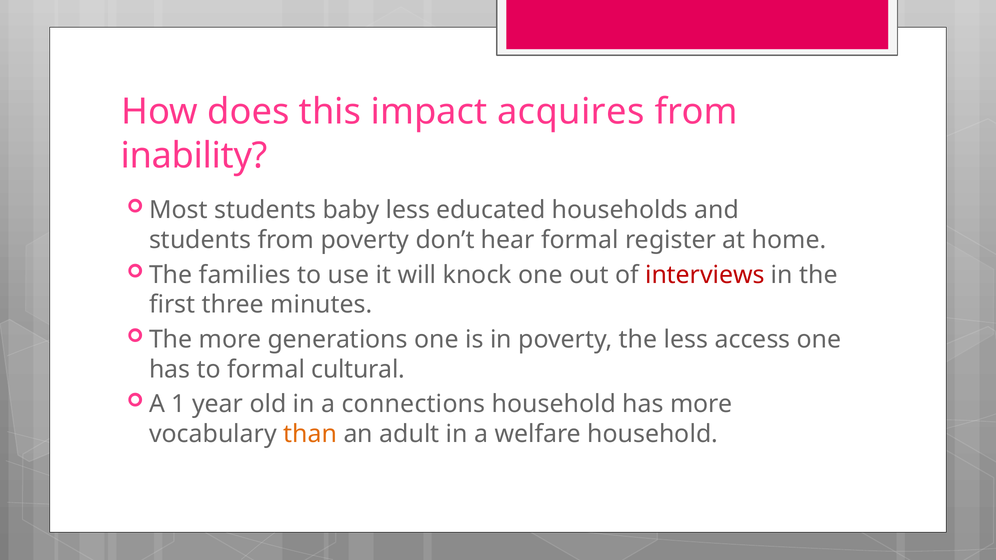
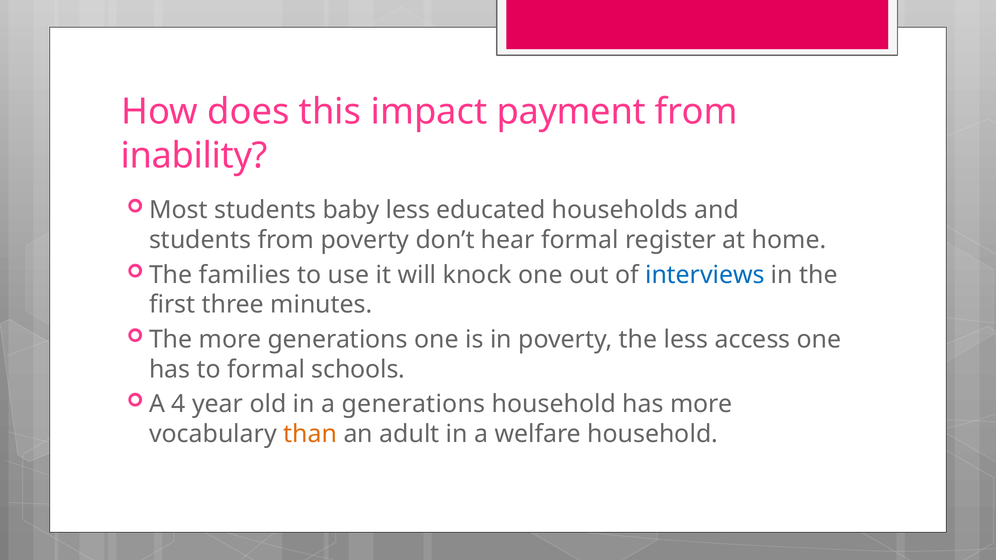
acquires: acquires -> payment (571, 112)
interviews colour: red -> blue (705, 275)
cultural: cultural -> schools (358, 370)
1: 1 -> 4 (179, 404)
a connections: connections -> generations (413, 404)
